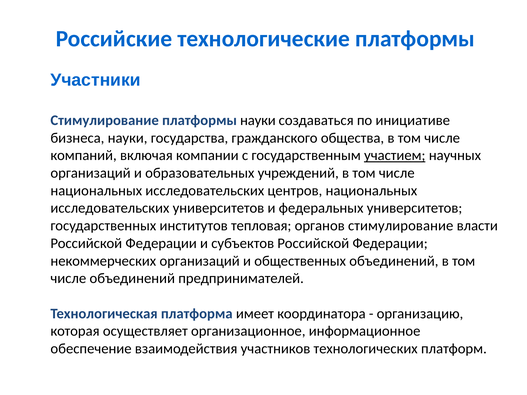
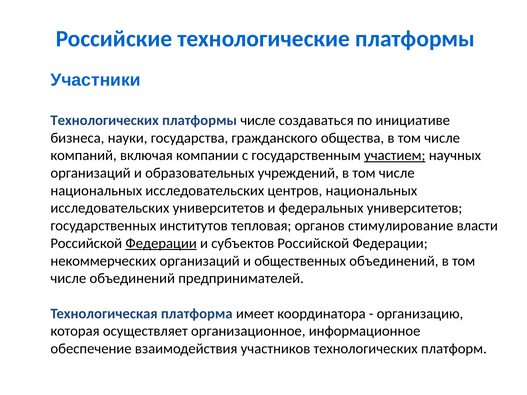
Стимулирование: Стимулирование -> Технологических (105, 120)
платформы науки: науки -> числе (258, 120)
Федерации underline: none -> present (161, 243)
